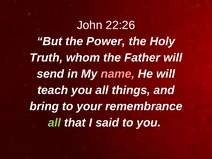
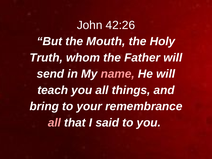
22:26: 22:26 -> 42:26 (120, 25)
Power: Power -> Mouth (106, 41)
all colour: light green -> pink (54, 123)
